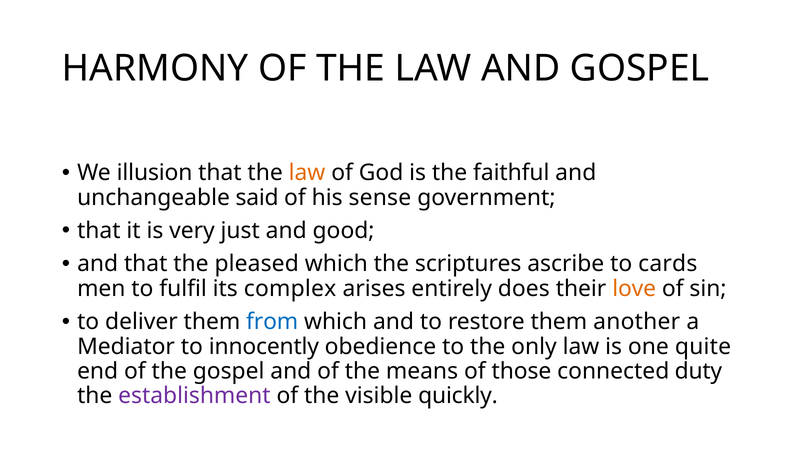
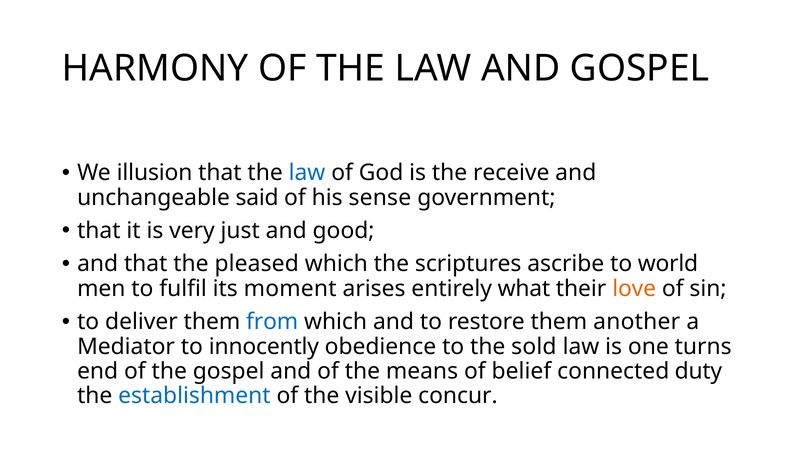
law colour: orange -> blue (307, 173)
faithful: faithful -> receive (511, 173)
cards: cards -> world (668, 264)
complex: complex -> moment (290, 288)
does: does -> what (524, 288)
only: only -> sold (534, 346)
quite: quite -> turns (703, 346)
those: those -> belief (521, 371)
establishment colour: purple -> blue (194, 396)
quickly: quickly -> concur (458, 396)
